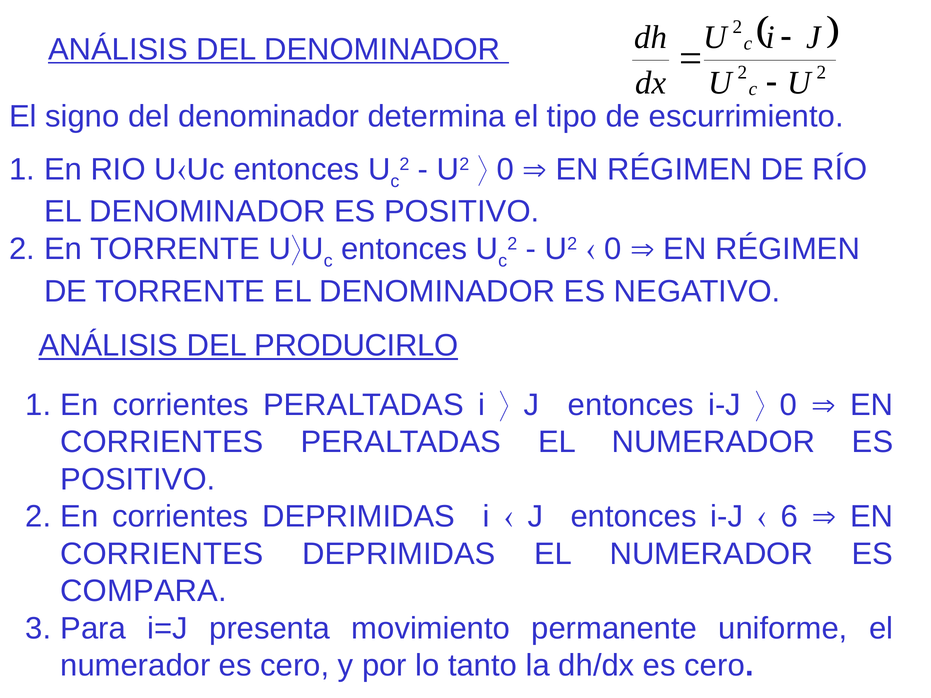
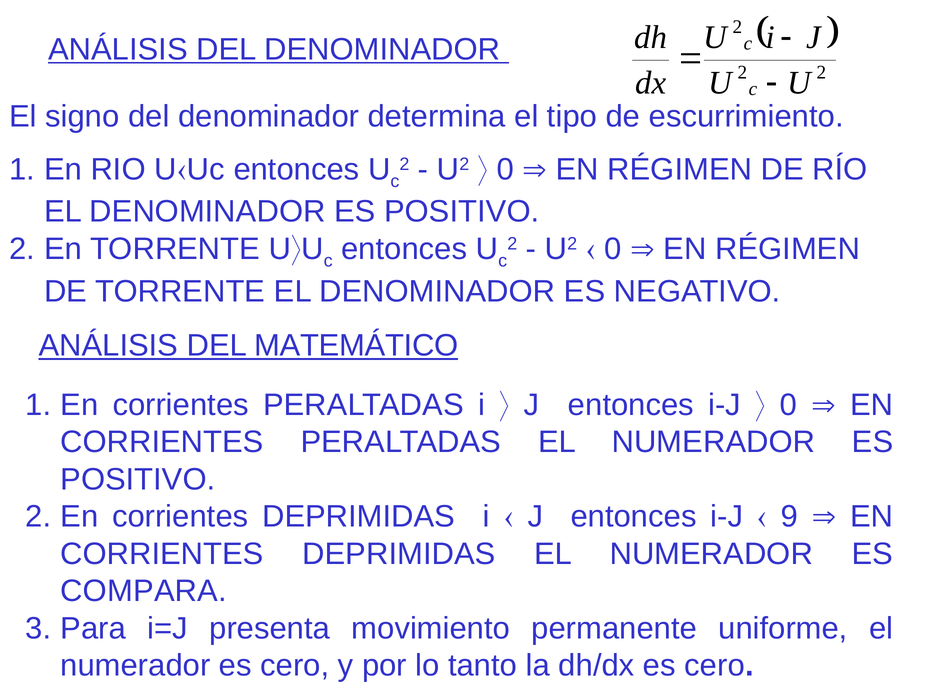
PRODUCIRLO: PRODUCIRLO -> MATEMÁTICO (356, 345)
6: 6 -> 9 (790, 517)
